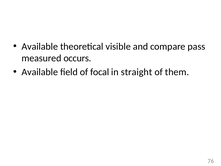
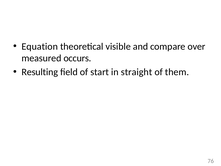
Available: Available -> Equation (40, 46)
pass: pass -> over (196, 46)
Available: Available -> Resulting (40, 72)
focal: focal -> start (100, 72)
